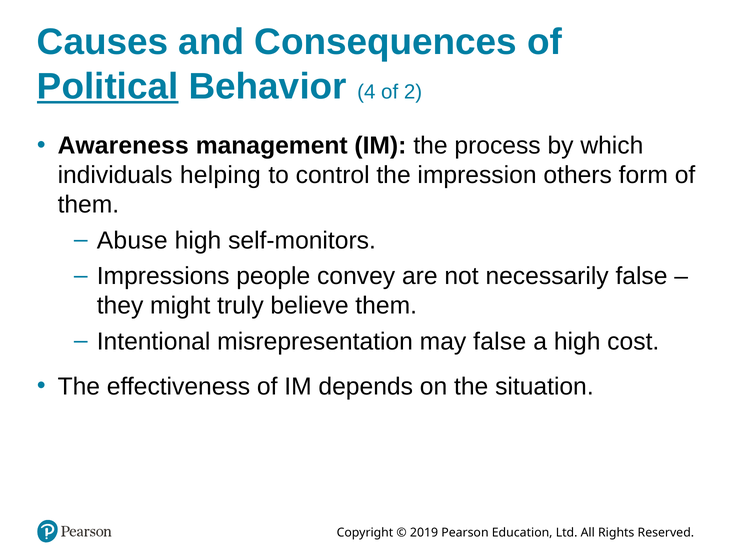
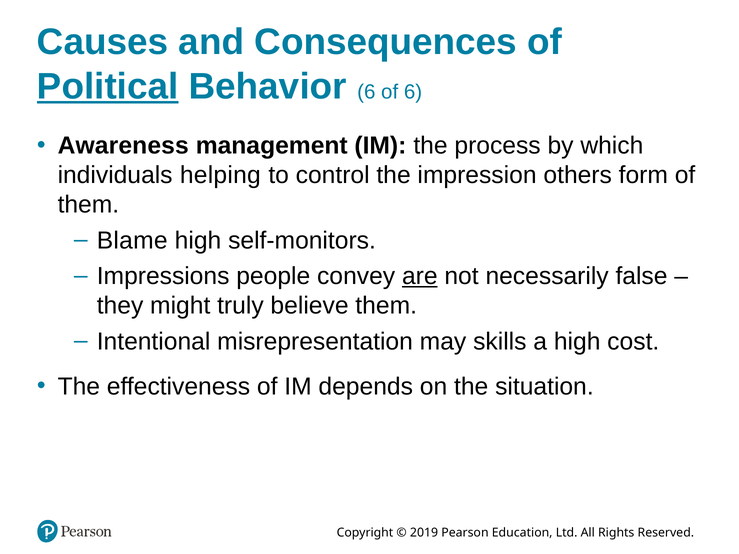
Behavior 4: 4 -> 6 (366, 92)
of 2: 2 -> 6 (413, 92)
Abuse: Abuse -> Blame (132, 241)
are underline: none -> present (420, 276)
may false: false -> skills (500, 342)
